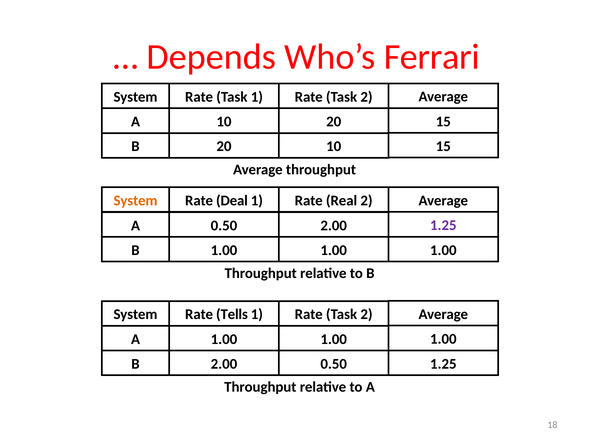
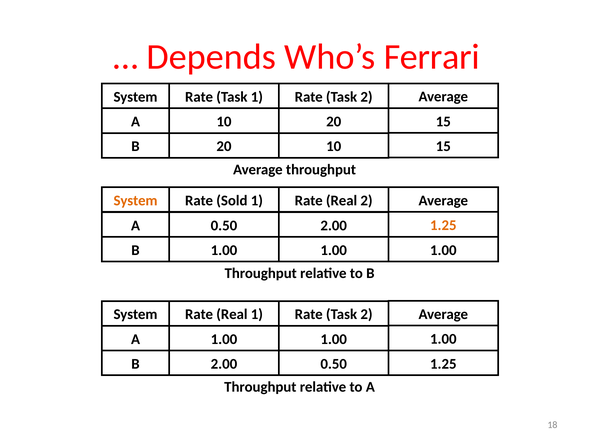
Deal: Deal -> Sold (232, 201)
1.25 colour: purple -> orange (443, 225)
System Rate Tells: Tells -> Real (232, 314)
